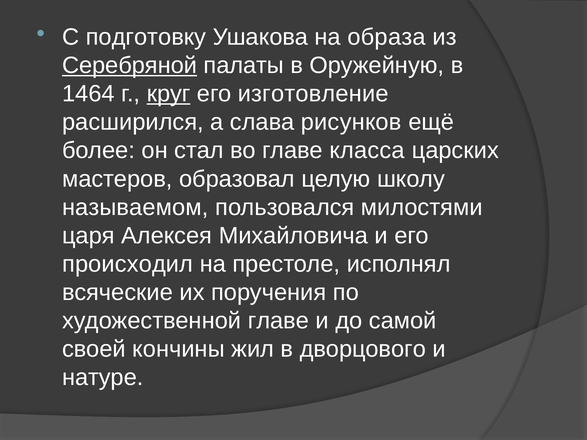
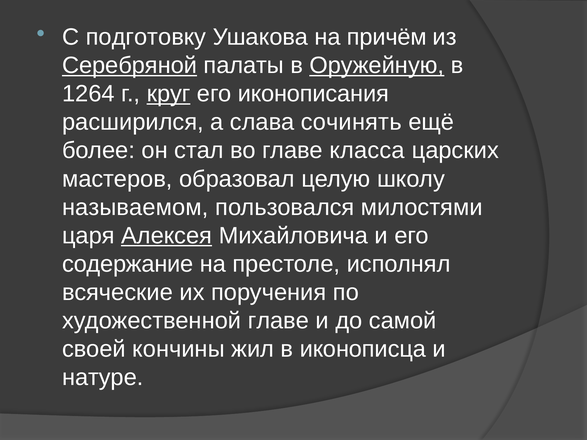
образа: образа -> причём (387, 37)
Оружейную underline: none -> present (377, 65)
1464: 1464 -> 1264 (88, 94)
изготовление: изготовление -> иконописания (313, 94)
рисунков: рисунков -> сочинять (351, 122)
Алексея underline: none -> present (167, 236)
происходил: происходил -> содержание (128, 264)
дворцового: дворцового -> иконописца (363, 349)
